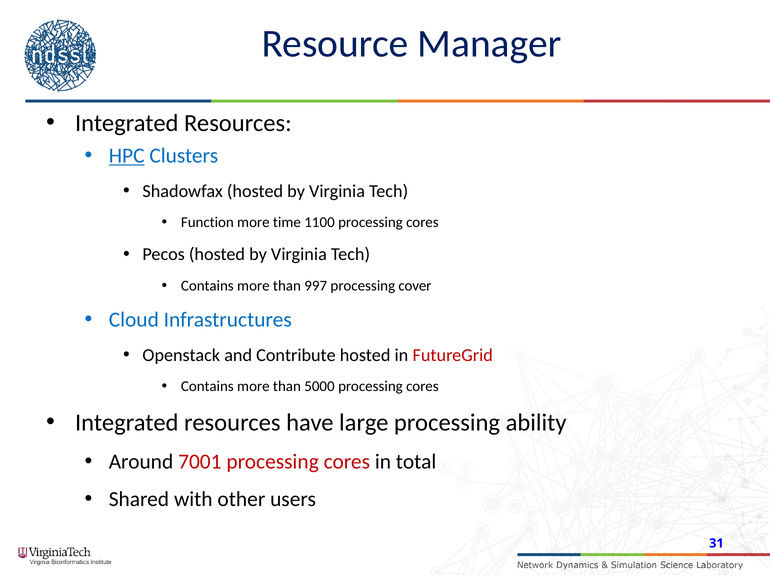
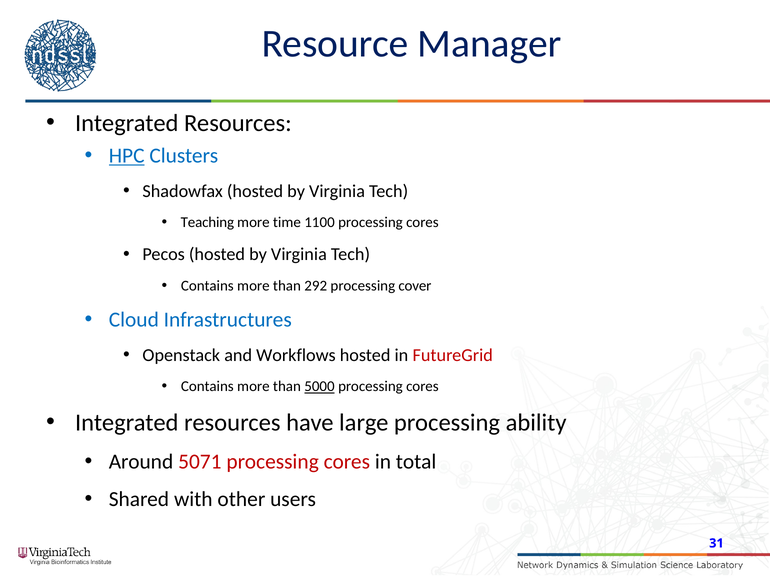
Function: Function -> Teaching (207, 223)
997: 997 -> 292 (316, 286)
Contribute: Contribute -> Workflows (296, 355)
5000 underline: none -> present (319, 387)
7001: 7001 -> 5071 (200, 462)
